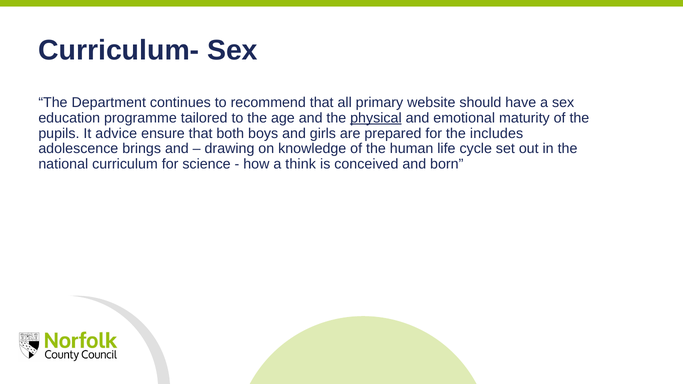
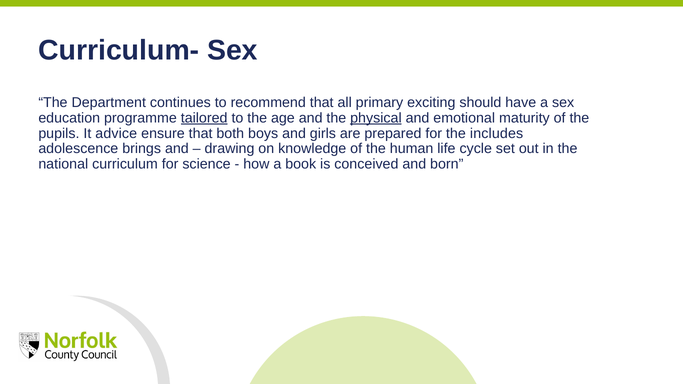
website: website -> exciting (431, 103)
tailored underline: none -> present (204, 118)
think: think -> book (301, 164)
